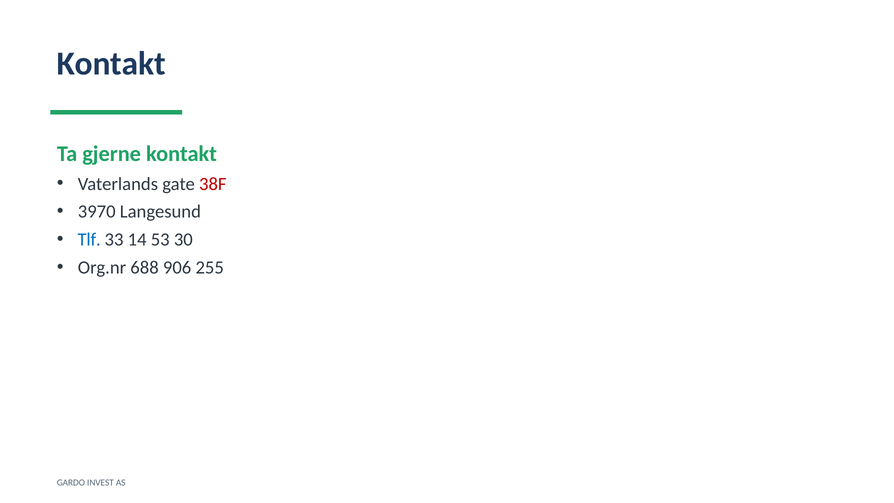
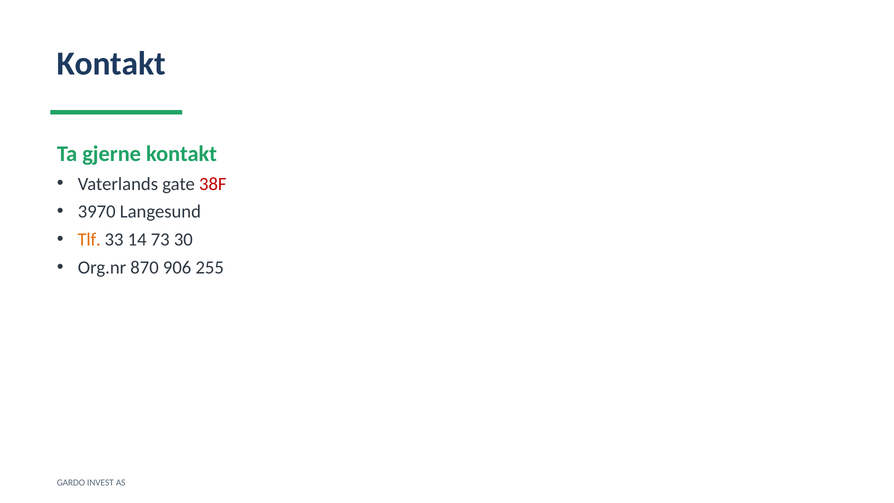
Tlf colour: blue -> orange (89, 240)
53: 53 -> 73 (160, 240)
688: 688 -> 870 (145, 268)
